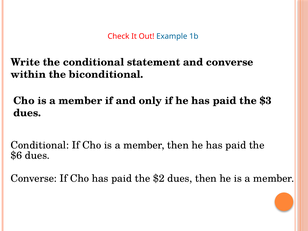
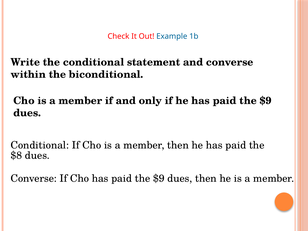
$3: $3 -> $9 (266, 101)
$6: $6 -> $8 (16, 156)
$2: $2 -> $9 (159, 178)
